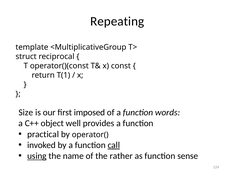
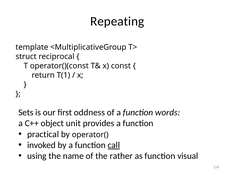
Size: Size -> Sets (26, 112)
imposed: imposed -> oddness (89, 112)
well: well -> unit (73, 123)
using underline: present -> none (37, 156)
sense: sense -> visual (188, 156)
